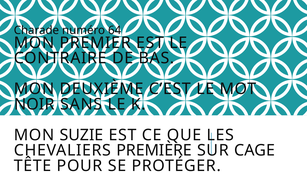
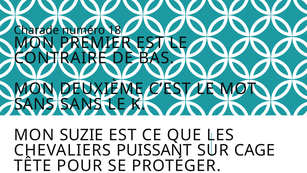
64: 64 -> 18 (115, 30)
NOIR: NOIR -> SANS (34, 104)
PREMIÈRE: PREMIÈRE -> PUISSANT (154, 150)
